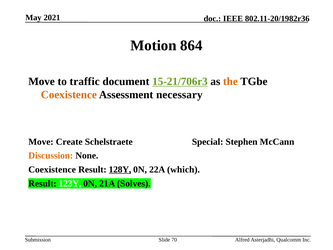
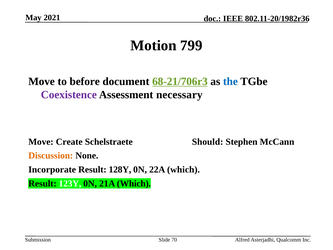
864: 864 -> 799 (191, 45)
traffic: traffic -> before (85, 81)
15-21/706r3: 15-21/706r3 -> 68-21/706r3 (180, 81)
the colour: orange -> blue (230, 81)
Coexistence colour: orange -> purple (69, 95)
Special: Special -> Should (208, 142)
Coexistence: Coexistence -> Incorporate (52, 169)
128Y underline: present -> none (120, 169)
21A Solves: Solves -> Which (134, 183)
